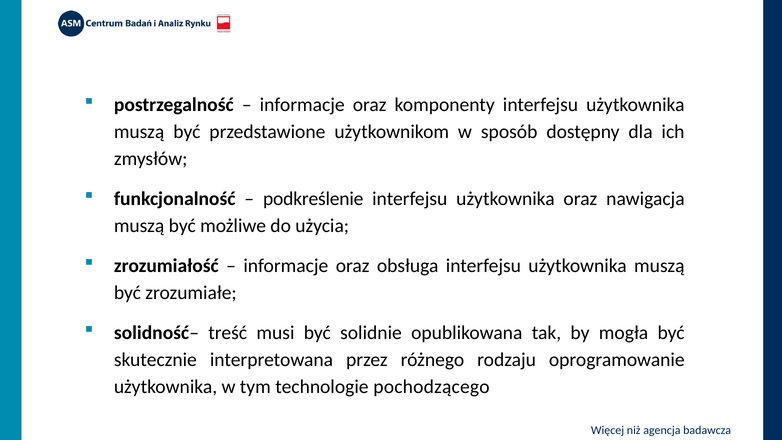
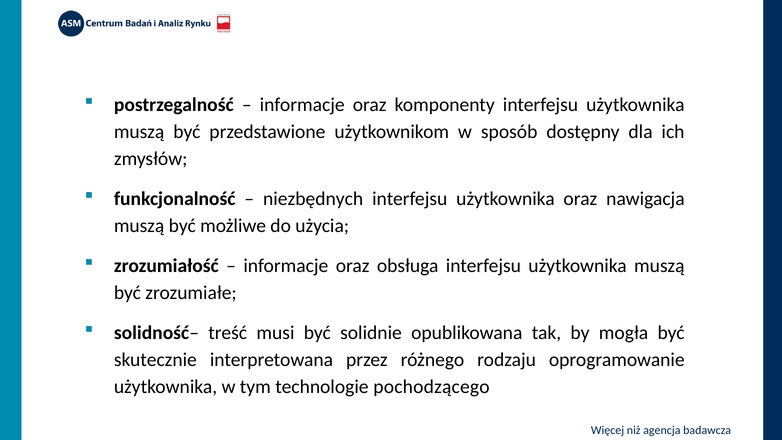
podkreślenie: podkreślenie -> niezbędnych (313, 199)
